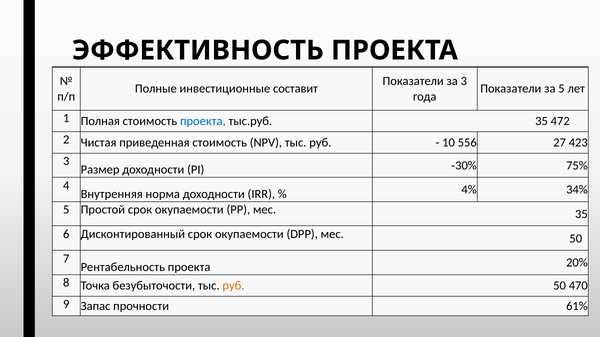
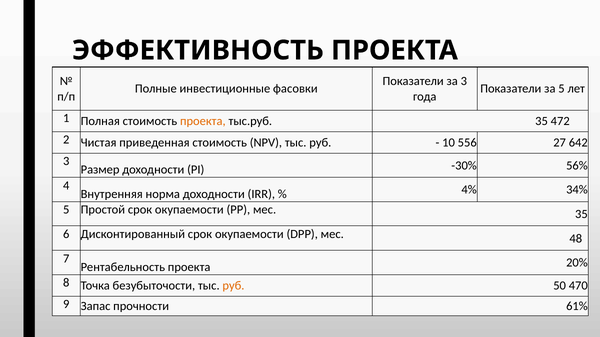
составит: составит -> фасовки (295, 89)
проекта colour: blue -> orange (203, 121)
423: 423 -> 642 (578, 143)
75%: 75% -> 56% (577, 166)
мес 50: 50 -> 48 (576, 239)
